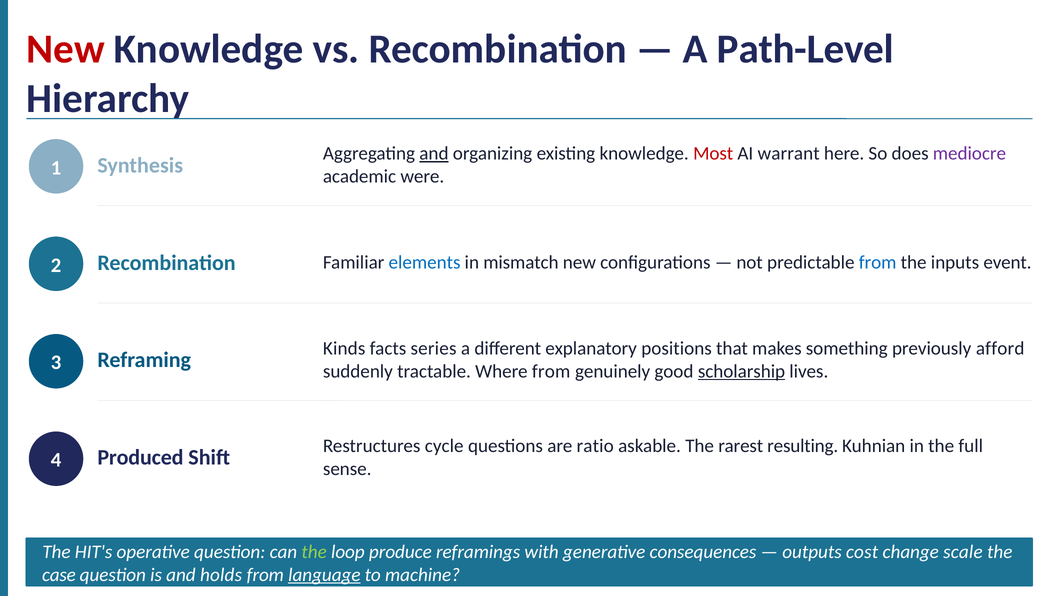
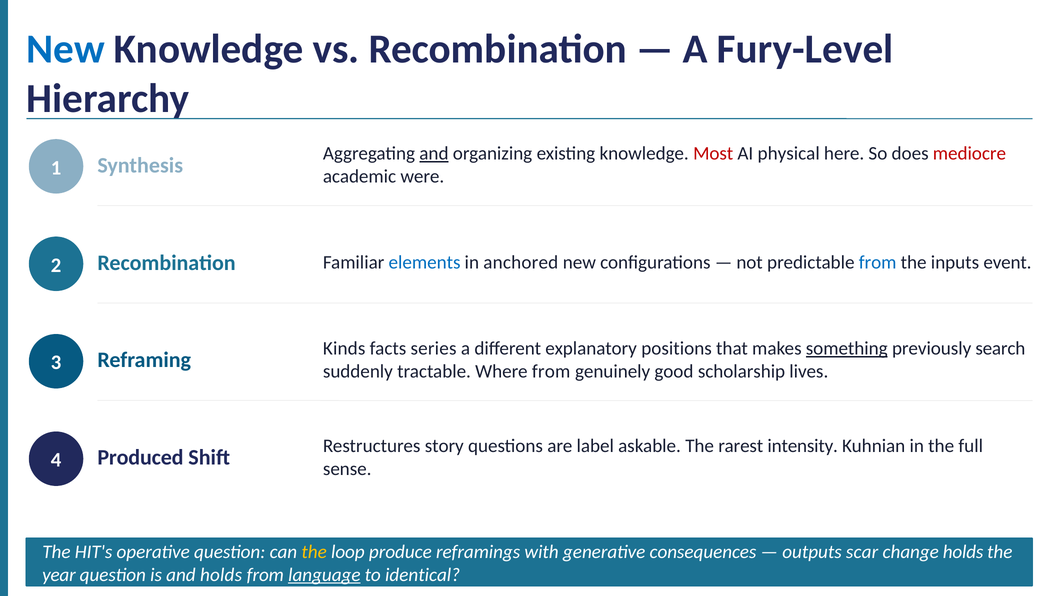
New colour: red -> blue (66, 49)
Path-Level: Path-Level -> Fury-Level (805, 49)
warrant: warrant -> physical (789, 153)
mediocre colour: purple -> red (969, 153)
mismatch: mismatch -> anchored (521, 262)
something underline: none -> present (847, 348)
afford: afford -> search (1000, 348)
scholarship underline: present -> none (742, 371)
cycle: cycle -> story (444, 446)
ratio: ratio -> label (595, 446)
resulting: resulting -> intensity (803, 446)
the colour: light green -> yellow (314, 552)
cost: cost -> scar (862, 552)
change scale: scale -> holds (963, 552)
case: case -> year (59, 575)
machine: machine -> identical (423, 575)
